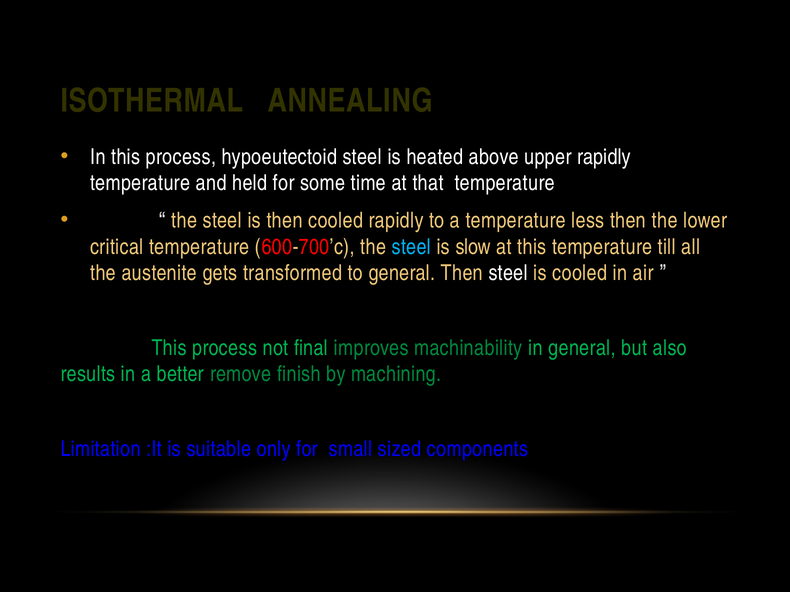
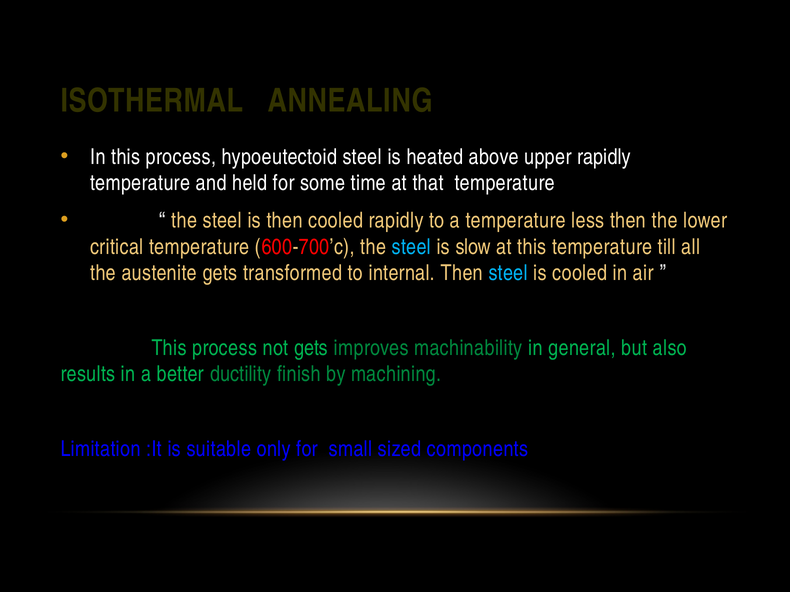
to general: general -> internal (402, 273)
steel colour: white -> light blue (508, 273)
not final: final -> gets (311, 348)
remove: remove -> ductility (241, 375)
